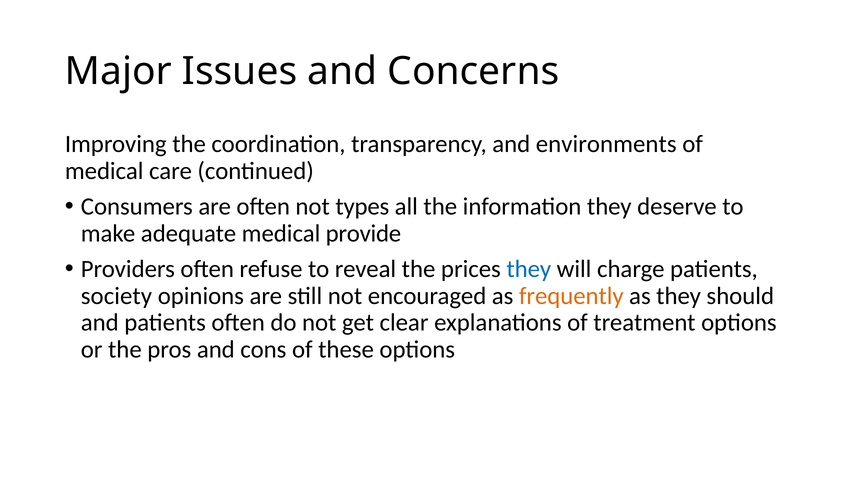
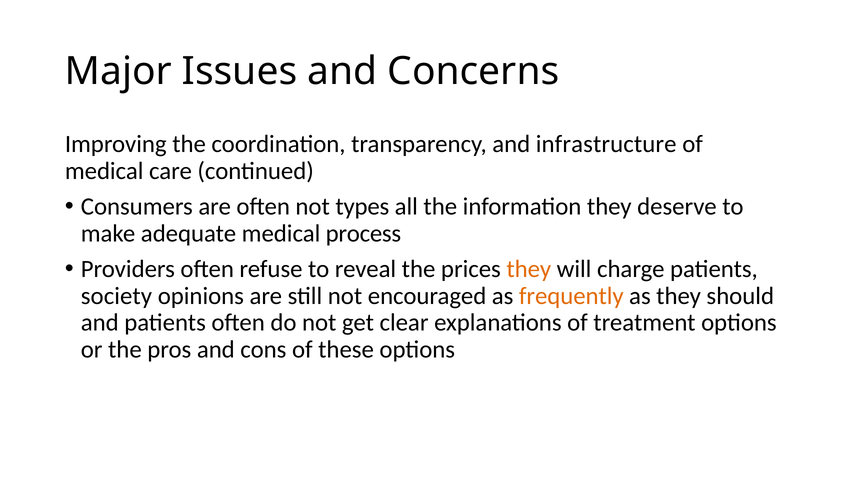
environments: environments -> infrastructure (606, 144)
provide: provide -> process (363, 233)
they colour: blue -> orange (529, 269)
